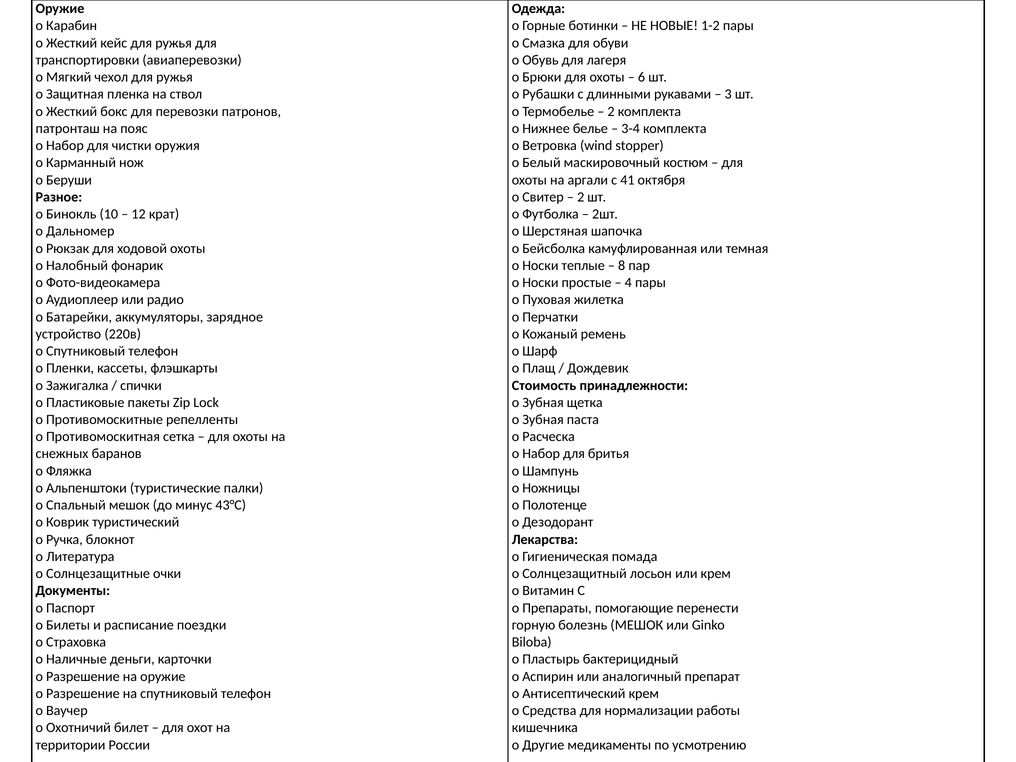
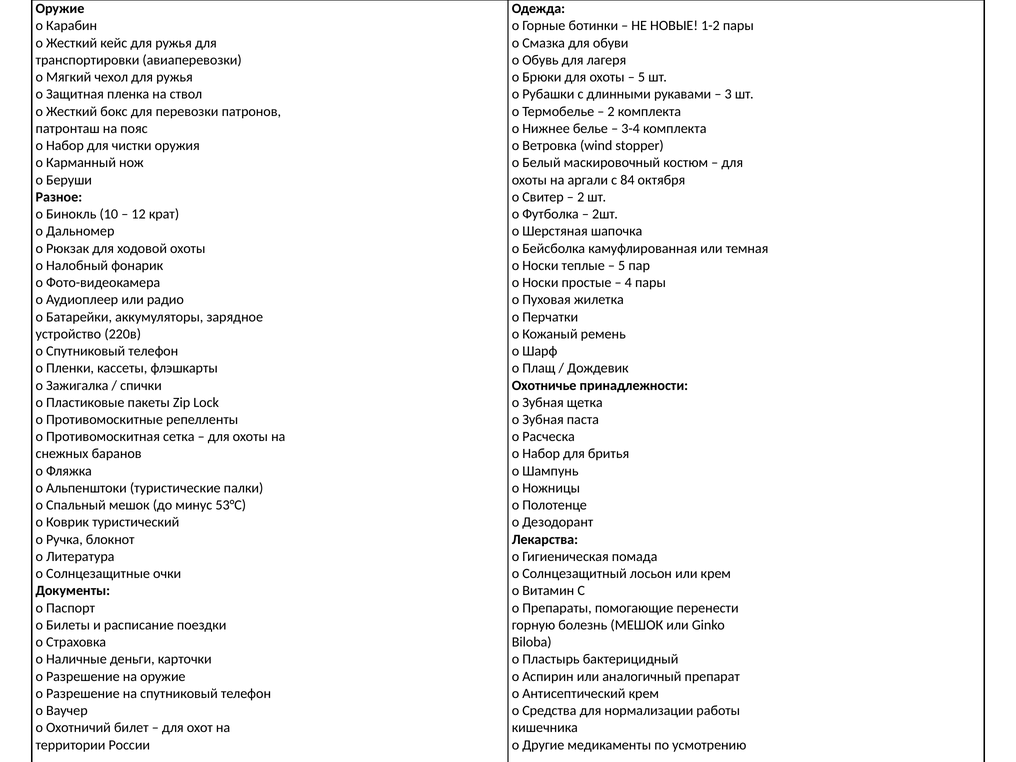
6: 6 -> 5 (641, 77)
41: 41 -> 84 (627, 180)
8: 8 -> 5 (622, 266)
Стоимость: Стоимость -> Охотничье (544, 385)
43°C: 43°C -> 53°C (231, 505)
